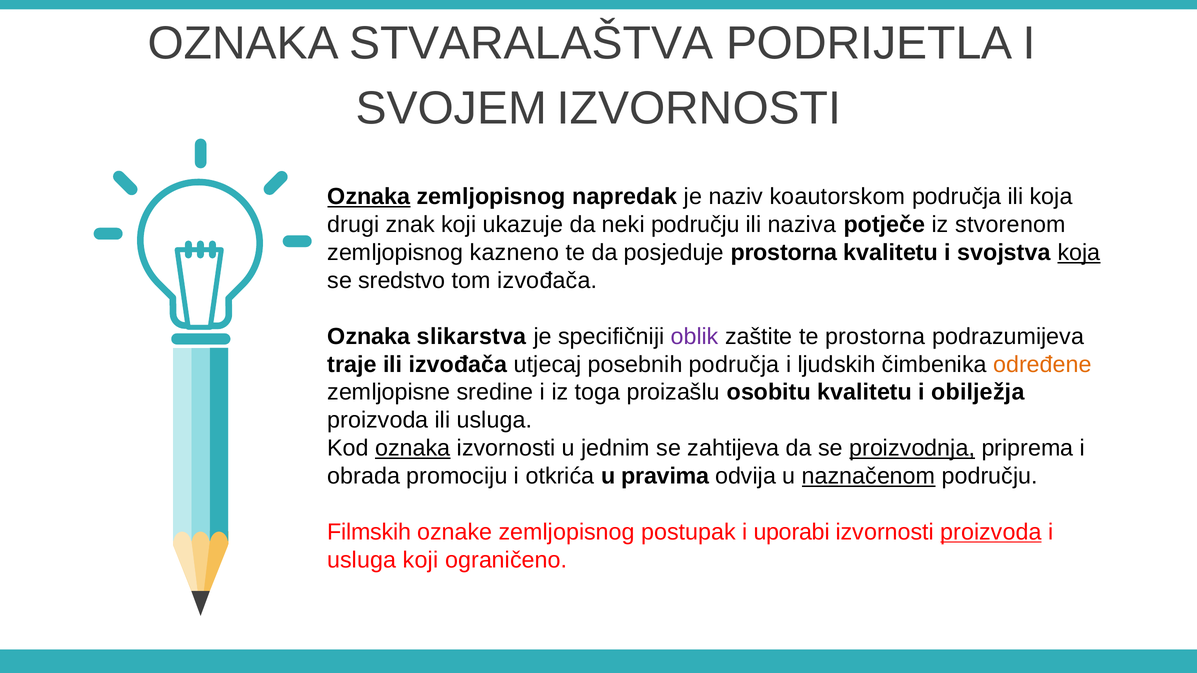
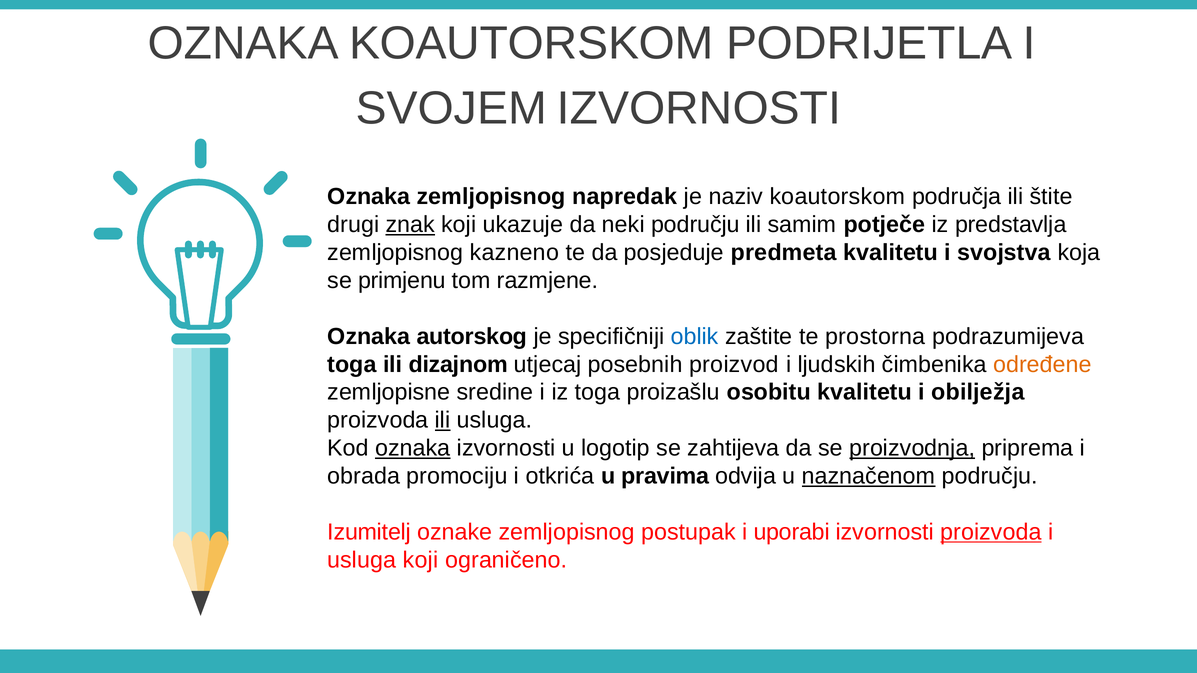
OZNAKA STVARALAŠTVA: STVARALAŠTVA -> KOAUTORSKOM (531, 43)
Oznaka underline: present -> none (369, 197)
ili koja: koja -> štite (1051, 197)
znak underline: none -> present (410, 225)
naziva: naziva -> samim (802, 225)
stvorenom: stvorenom -> predstavlja (1011, 225)
posjeduje prostorna: prostorna -> predmeta (784, 253)
koja underline: present -> none (1079, 253)
sredstvo: sredstvo -> primjenu (402, 281)
tom izvođača: izvođača -> razmjene (548, 281)
slikarstva: slikarstva -> autorskog (472, 337)
oblik colour: purple -> blue (695, 337)
traje: traje -> toga (352, 365)
ili izvođača: izvođača -> dizajnom (458, 365)
posebnih područja: područja -> proizvod (734, 365)
ili underline: none -> present (443, 420)
jednim: jednim -> logotip (616, 448)
Filmskih: Filmskih -> Izumitelj (369, 532)
